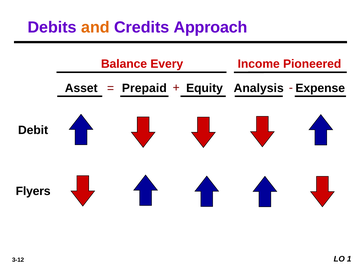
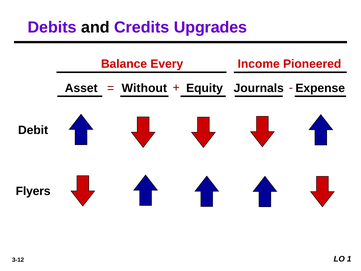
and colour: orange -> black (95, 27)
Approach: Approach -> Upgrades (210, 27)
Prepaid: Prepaid -> Without (144, 88)
Analysis: Analysis -> Journals (259, 88)
